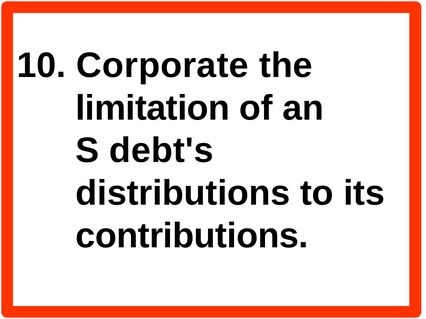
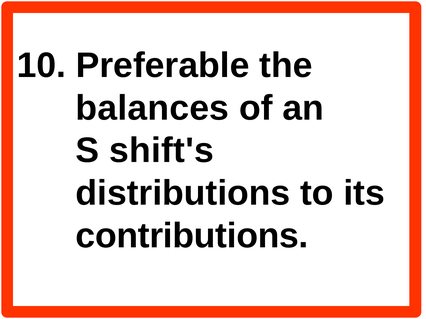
Corporate: Corporate -> Preferable (163, 66)
limitation: limitation -> balances (152, 108)
debt's: debt's -> shift's (161, 151)
